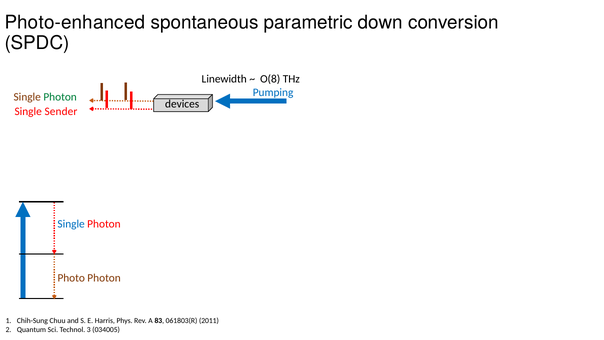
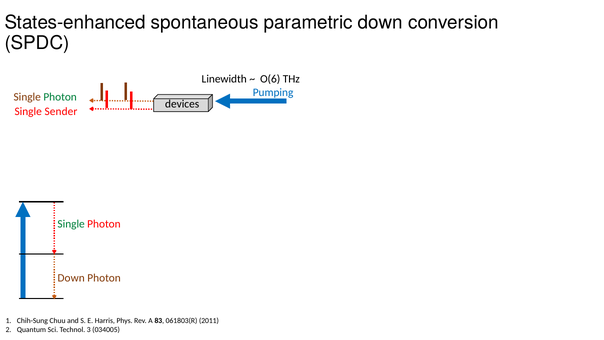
Photo-enhanced: Photo-enhanced -> States-enhanced (75, 23)
O(8: O(8 -> O(6 (270, 79)
Single colour: blue -> green (71, 224)
Photo: Photo -> Down (71, 278)
